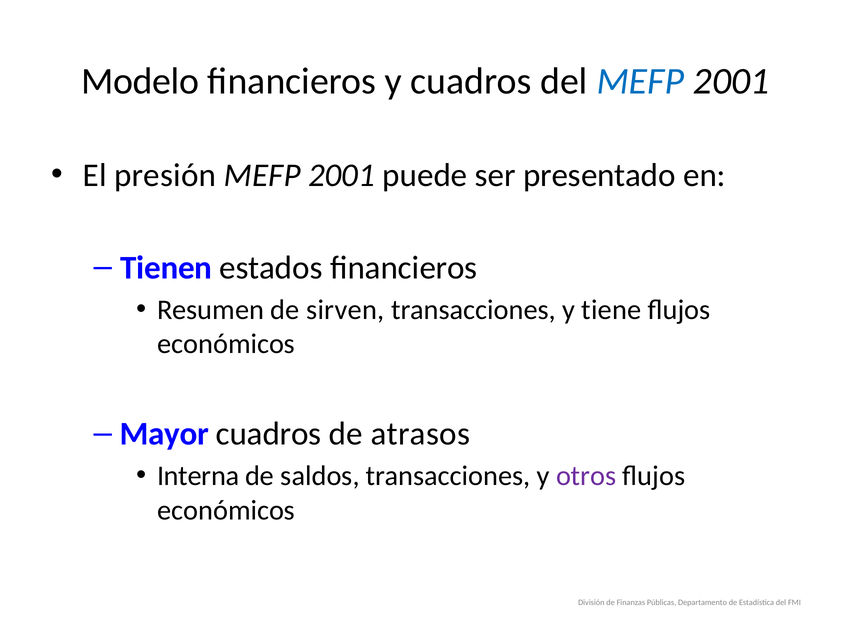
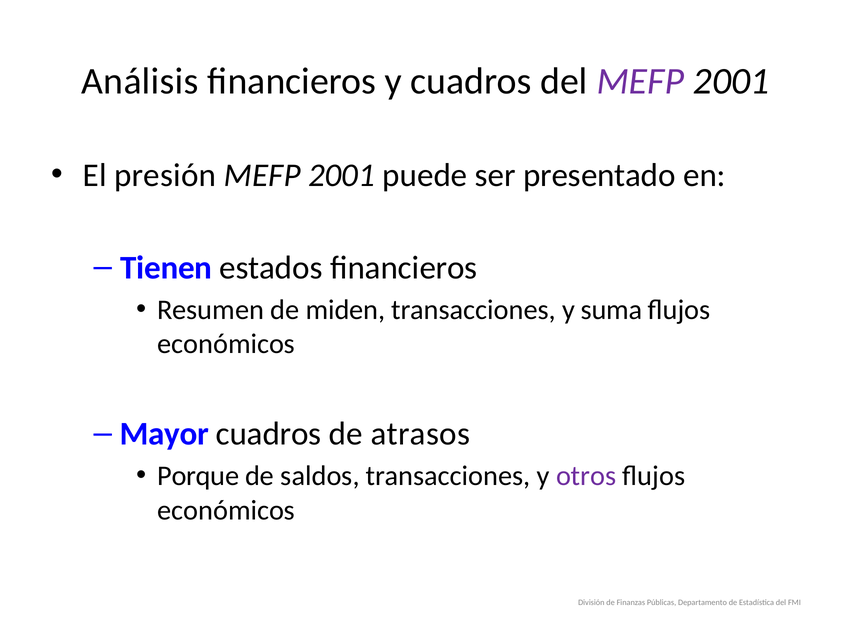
Modelo: Modelo -> Análisis (140, 81)
MEFP colour: blue -> purple (641, 81)
sirven: sirven -> miden (346, 310)
tiene: tiene -> suma (612, 310)
Interna: Interna -> Porque (198, 476)
